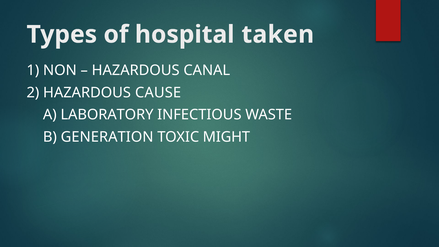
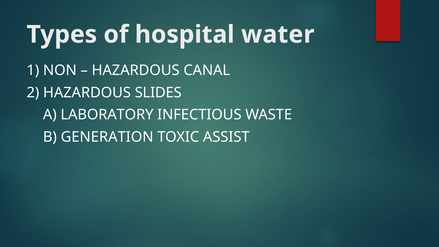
taken: taken -> water (278, 34)
CAUSE: CAUSE -> SLIDES (158, 93)
MIGHT: MIGHT -> ASSIST (226, 137)
